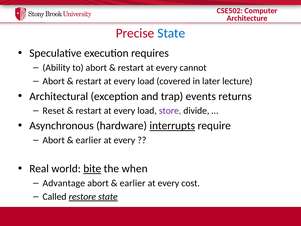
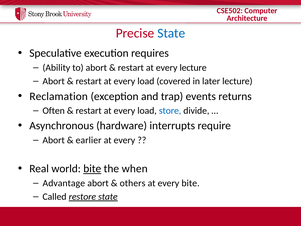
every cannot: cannot -> lecture (193, 68)
Architectural: Architectural -> Reclamation (59, 96)
Reset: Reset -> Often (54, 111)
store colour: purple -> blue (170, 111)
interrupts underline: present -> none (172, 126)
earlier: earlier -> others (133, 183)
every cost: cost -> bite (191, 183)
